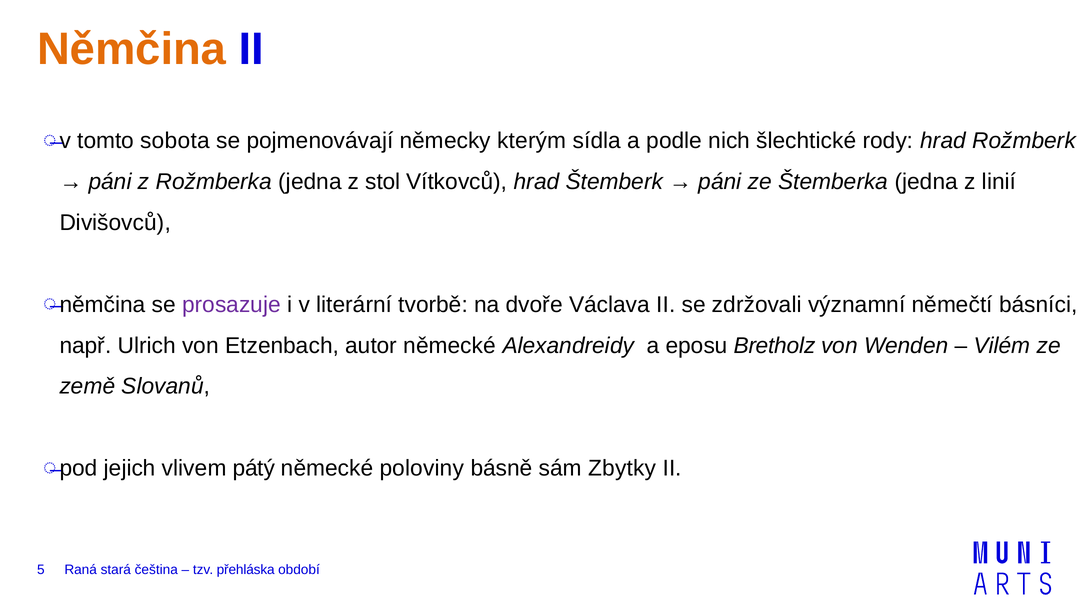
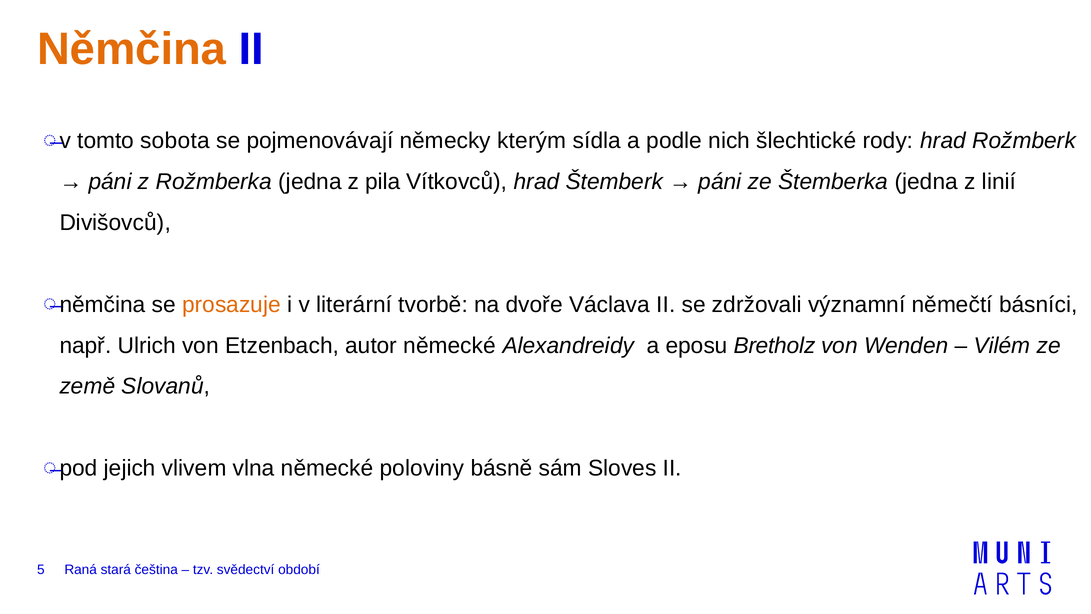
stol: stol -> pila (383, 182)
prosazuje colour: purple -> orange (232, 304)
pátý: pátý -> vlna (254, 468)
Zbytky: Zbytky -> Sloves (622, 468)
přehláska: přehláska -> svědectví (246, 569)
